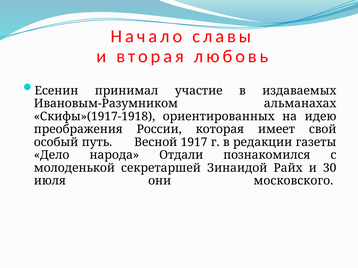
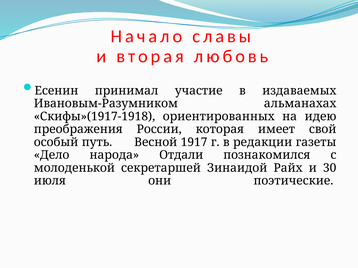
московского: московского -> поэтические (293, 181)
